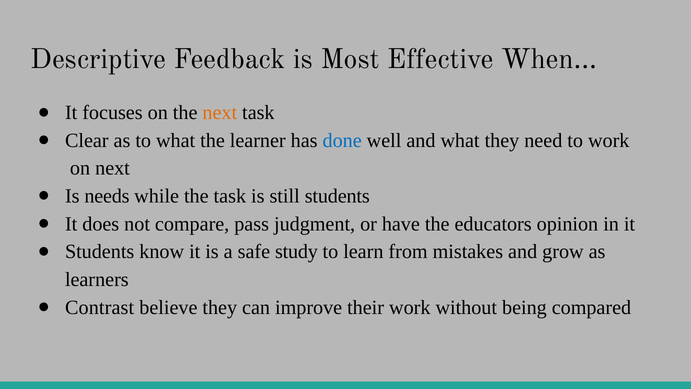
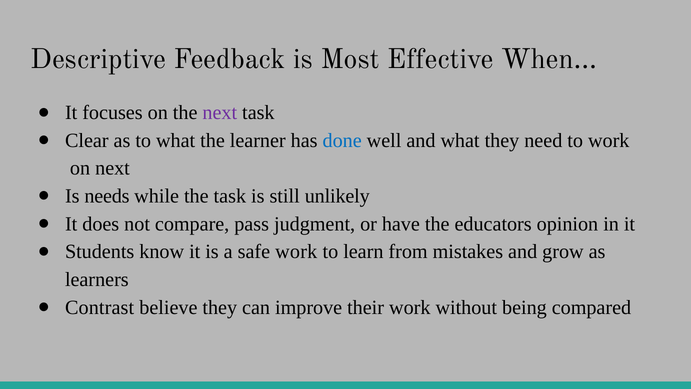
next colour: orange -> purple (220, 113)
still students: students -> unlikely (337, 196)
safe study: study -> work (296, 252)
